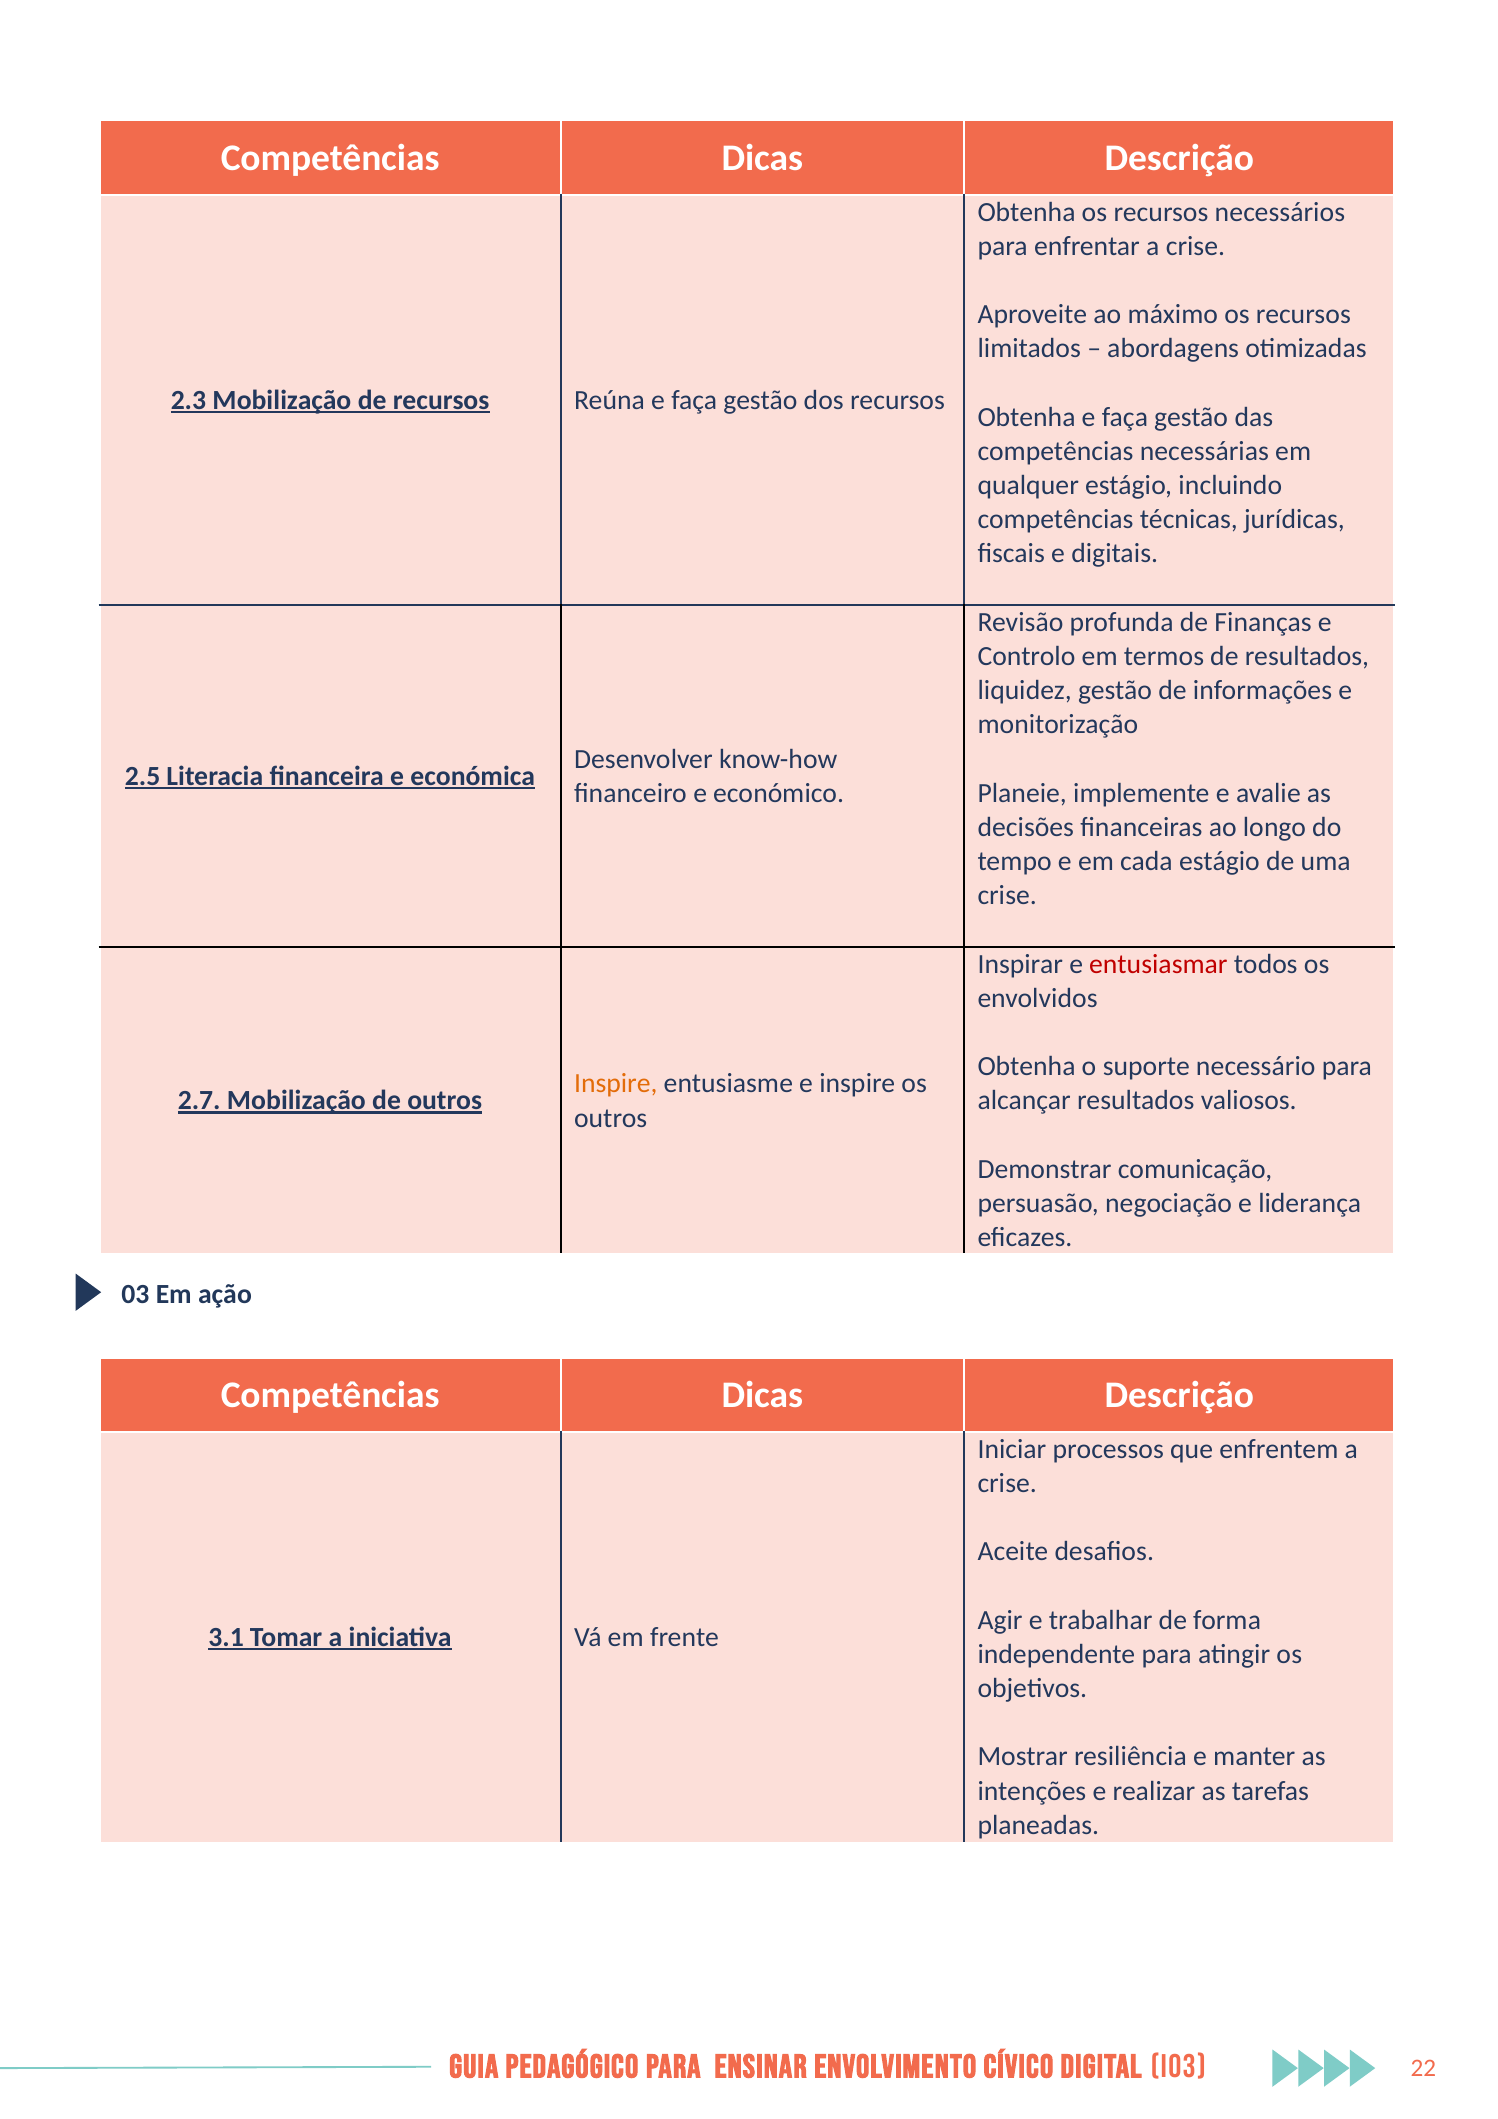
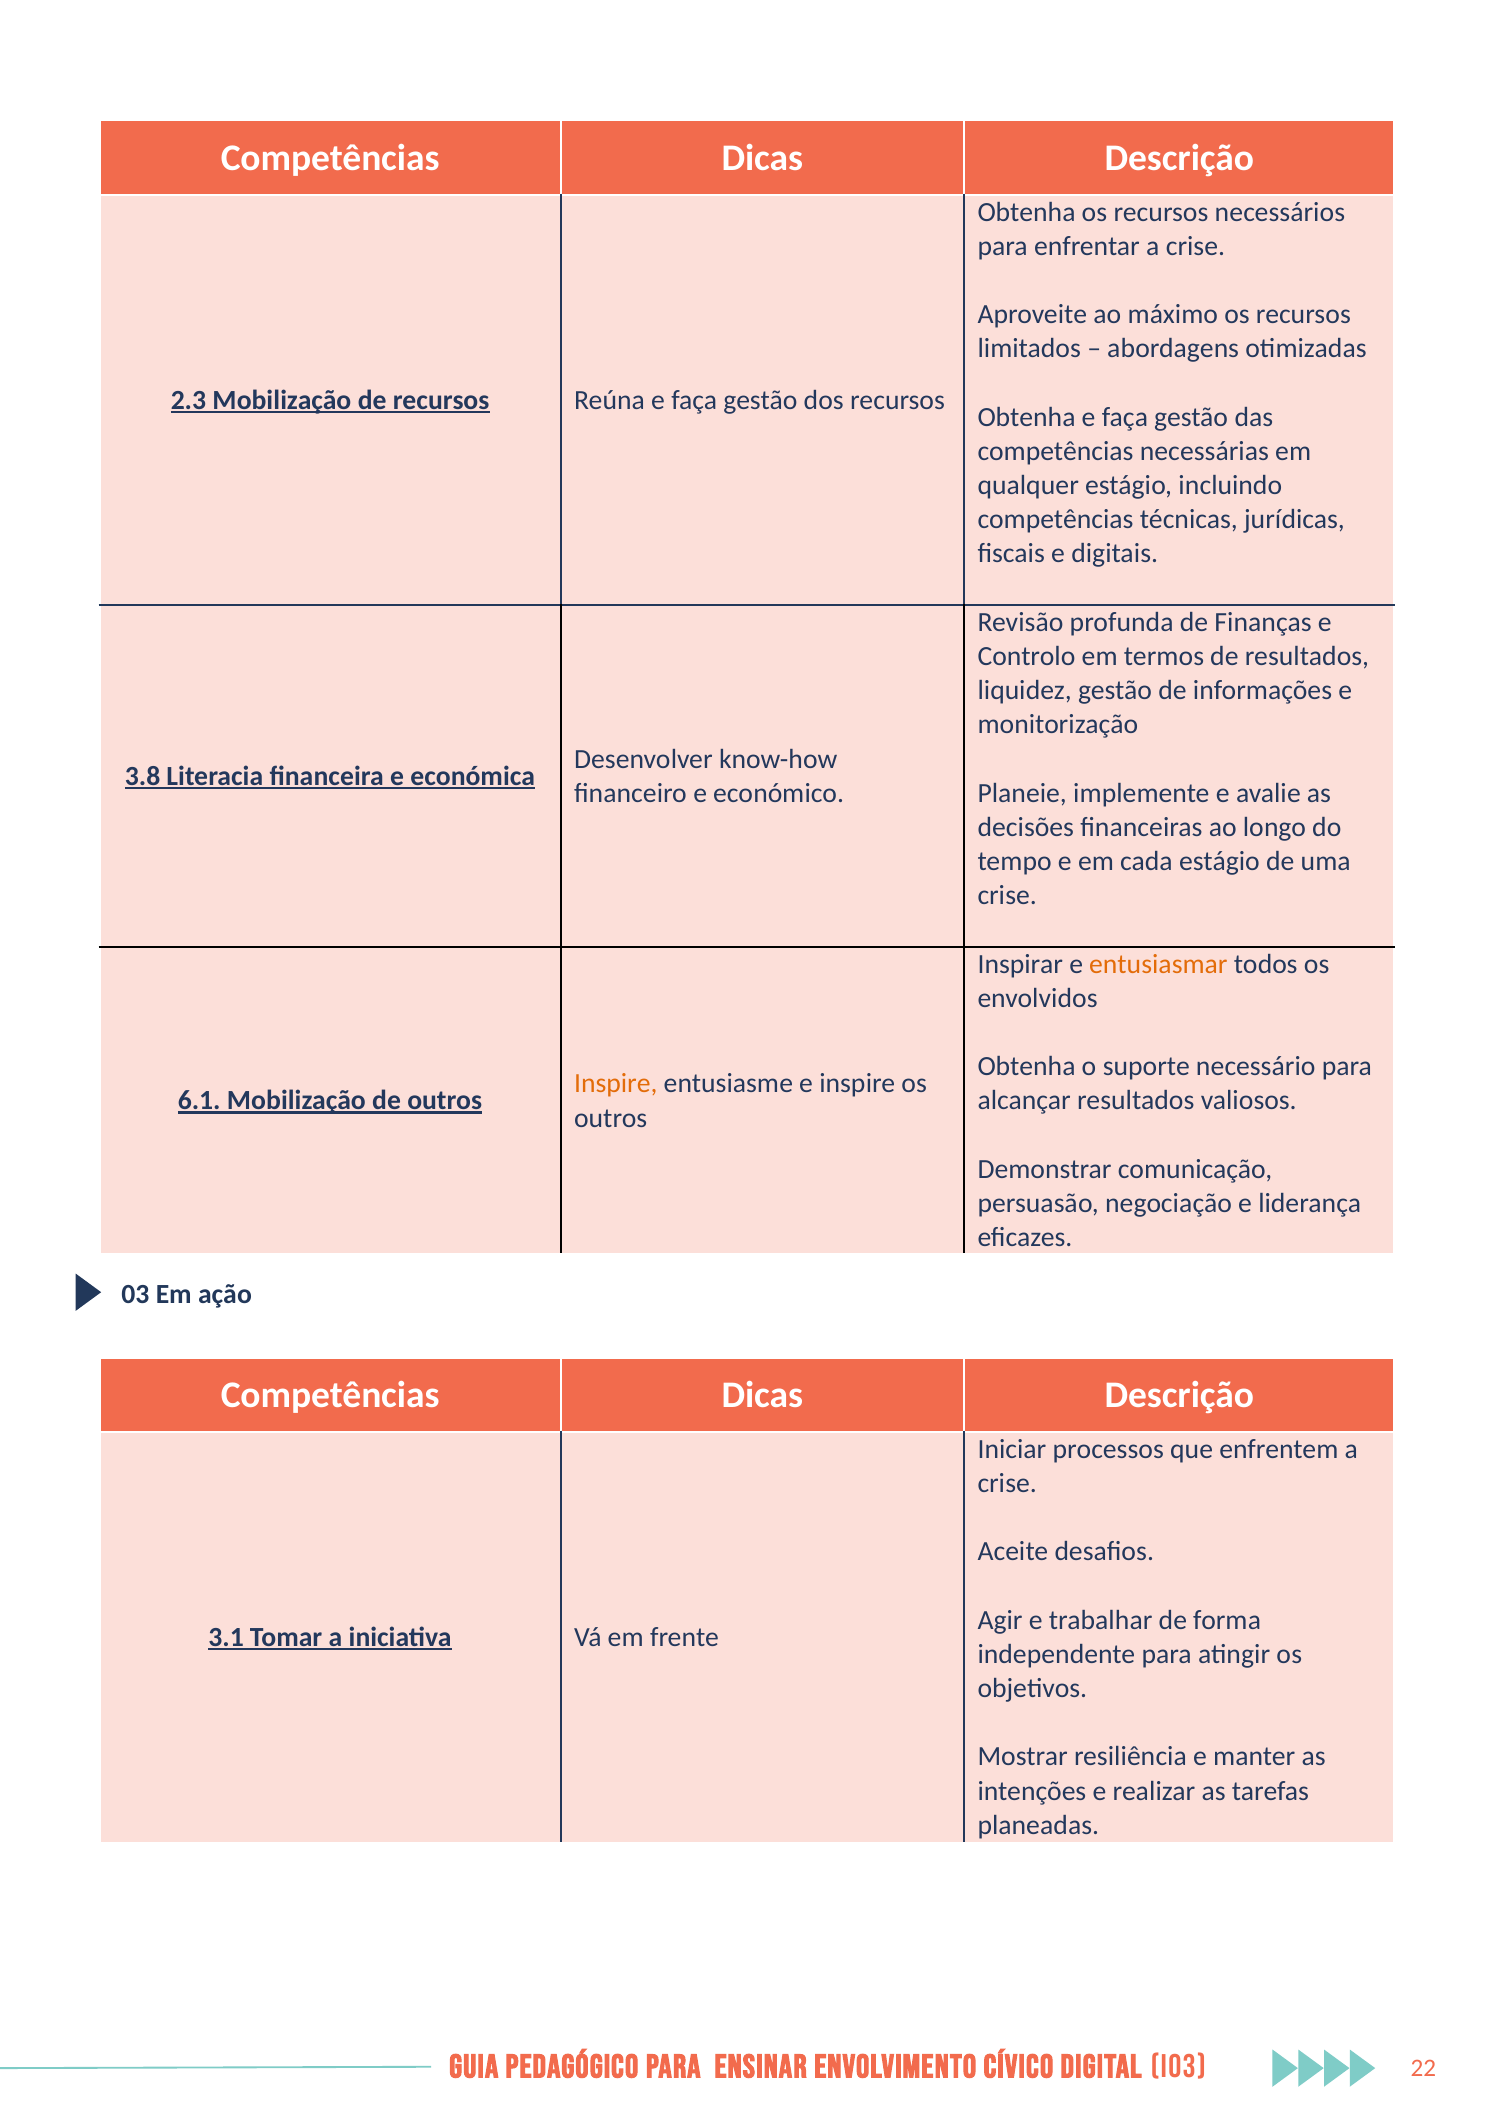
2.5: 2.5 -> 3.8 (143, 776)
entusiasmar colour: red -> orange (1158, 964)
2.7: 2.7 -> 6.1 (199, 1101)
